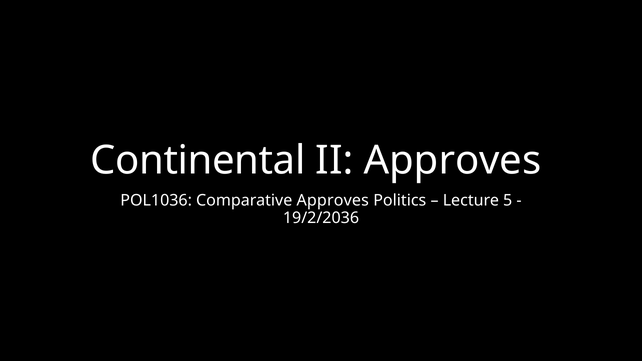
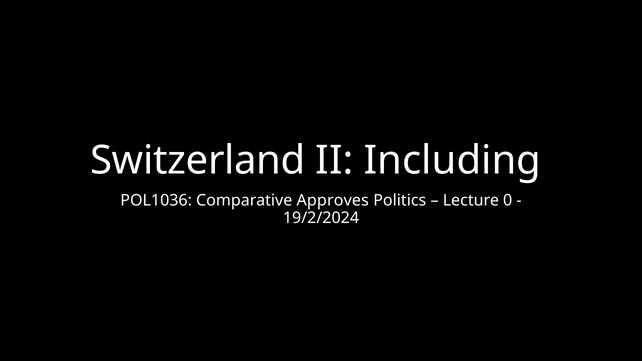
Continental: Continental -> Switzerland (198, 160)
II Approves: Approves -> Including (452, 160)
5: 5 -> 0 (508, 201)
19/2/2036: 19/2/2036 -> 19/2/2024 (321, 218)
